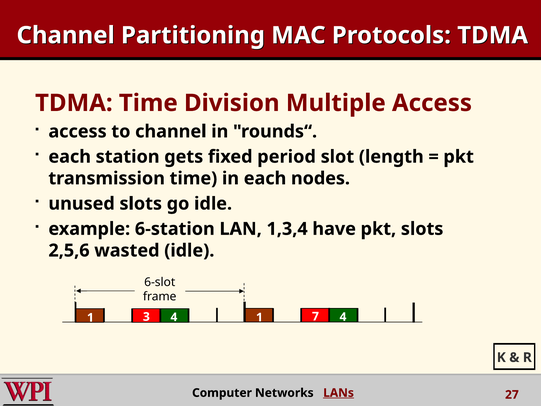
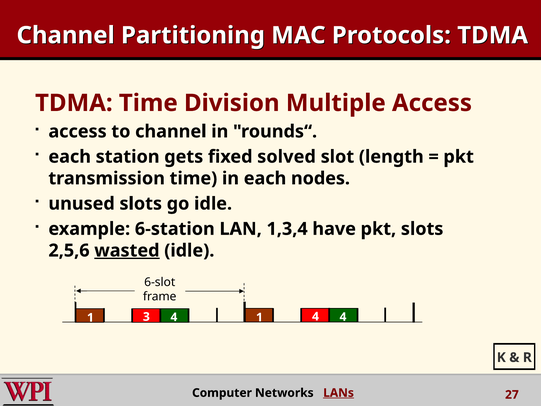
period: period -> solved (287, 157)
wasted underline: none -> present (127, 250)
1 7: 7 -> 4 (315, 316)
